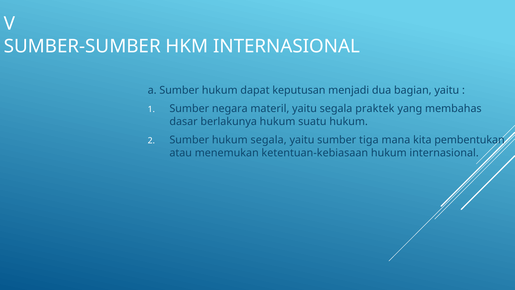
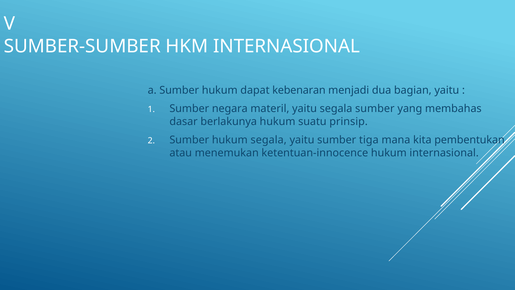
keputusan: keputusan -> kebenaran (299, 90)
segala praktek: praktek -> sumber (375, 109)
suatu hukum: hukum -> prinsip (349, 122)
ketentuan-kebiasaan: ketentuan-kebiasaan -> ketentuan-innocence (315, 153)
